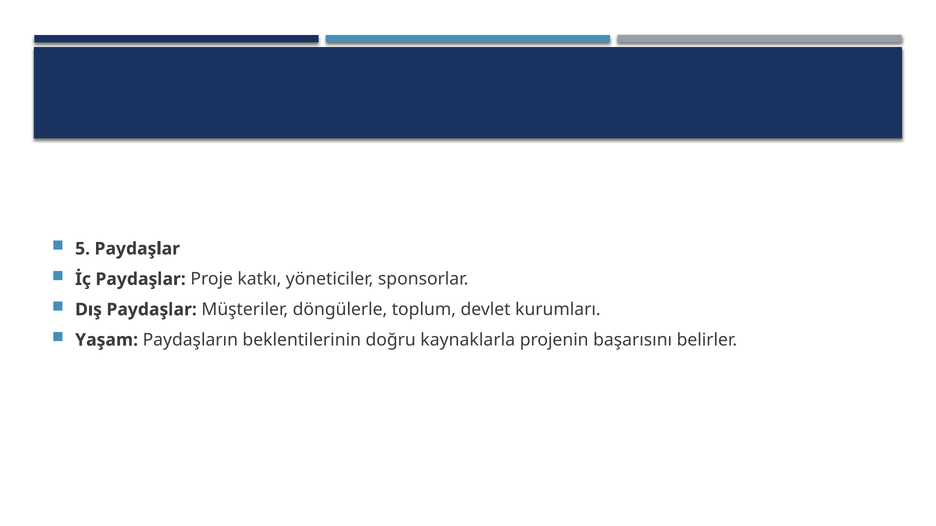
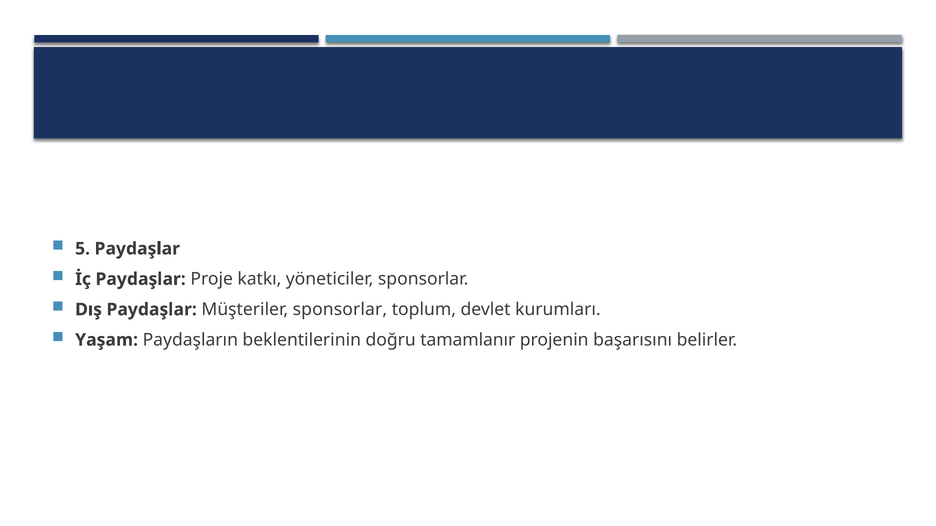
Müşteriler döngülerle: döngülerle -> sponsorlar (340, 310)
kaynaklarla: kaynaklarla -> tamamlanır (468, 340)
